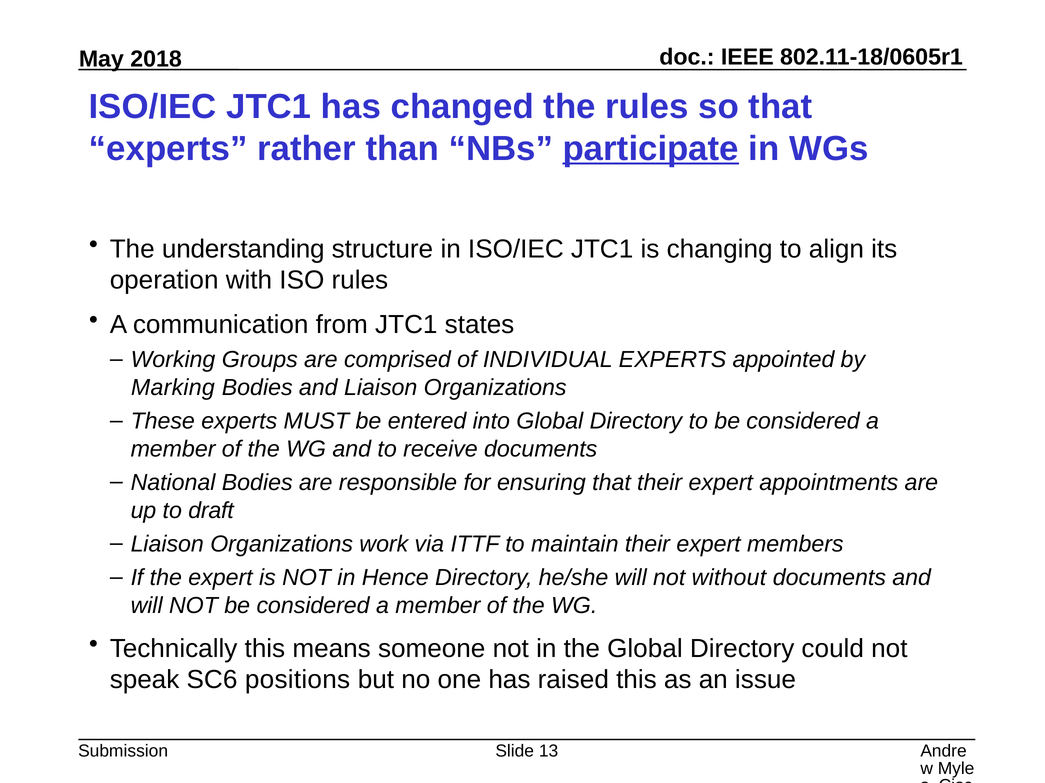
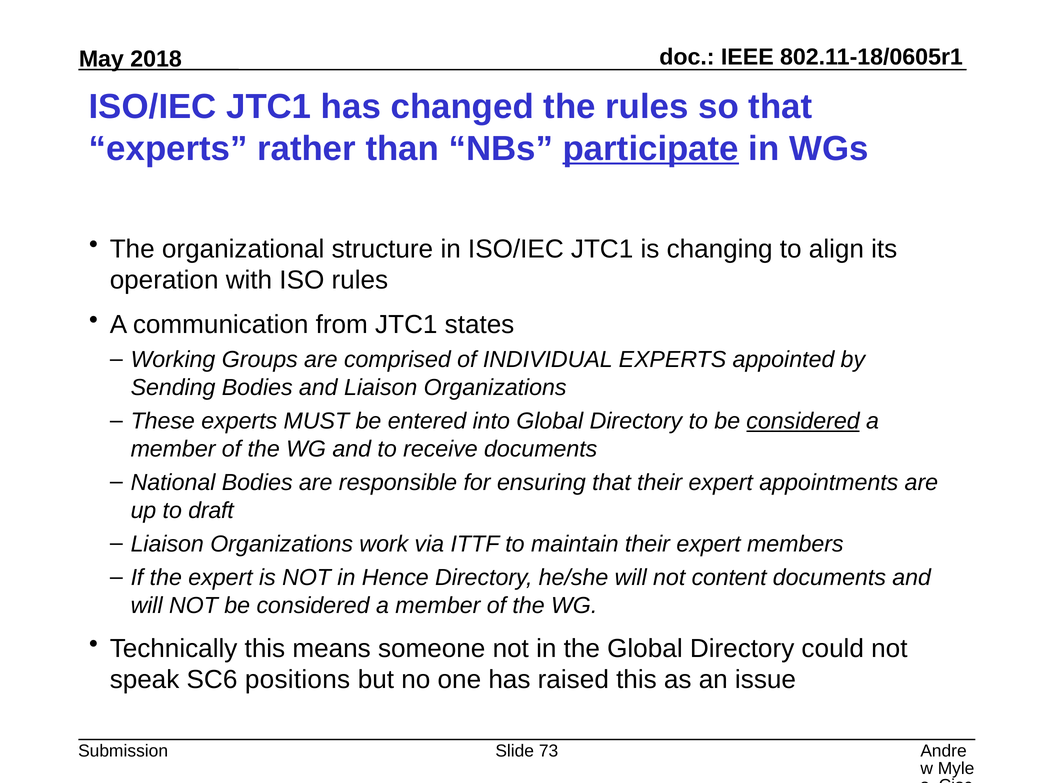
understanding: understanding -> organizational (243, 249)
Marking: Marking -> Sending (173, 388)
considered underline: none -> present (803, 422)
without: without -> content (729, 578)
13: 13 -> 73 (549, 752)
